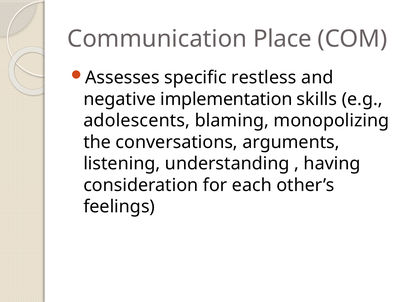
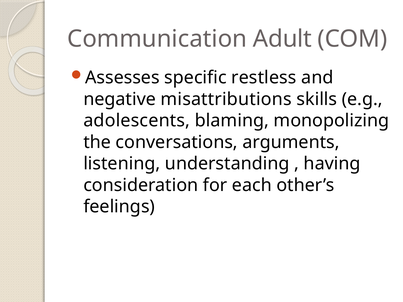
Place: Place -> Adult (282, 39)
implementation: implementation -> misattributions (226, 99)
